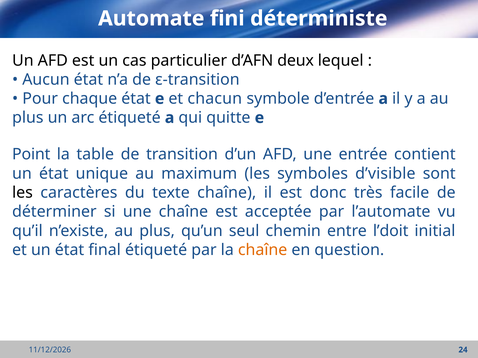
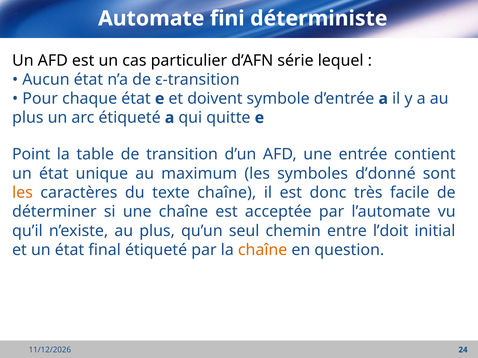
deux: deux -> série (296, 61)
chacun: chacun -> doivent (215, 99)
d’visible: d’visible -> d’donné (385, 174)
les colour: black -> orange (22, 193)
